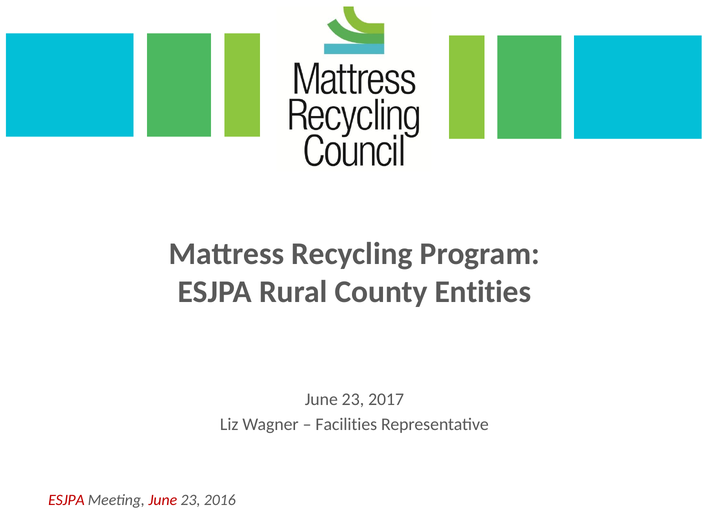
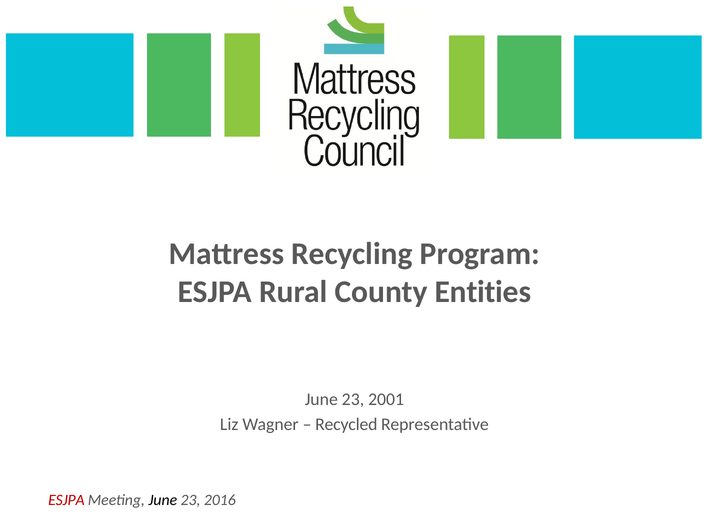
2017: 2017 -> 2001 (386, 399)
Facilities: Facilities -> Recycled (346, 424)
June colour: red -> black (163, 500)
